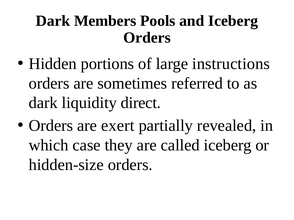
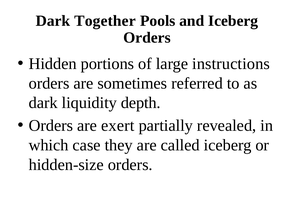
Members: Members -> Together (105, 21)
direct: direct -> depth (141, 103)
